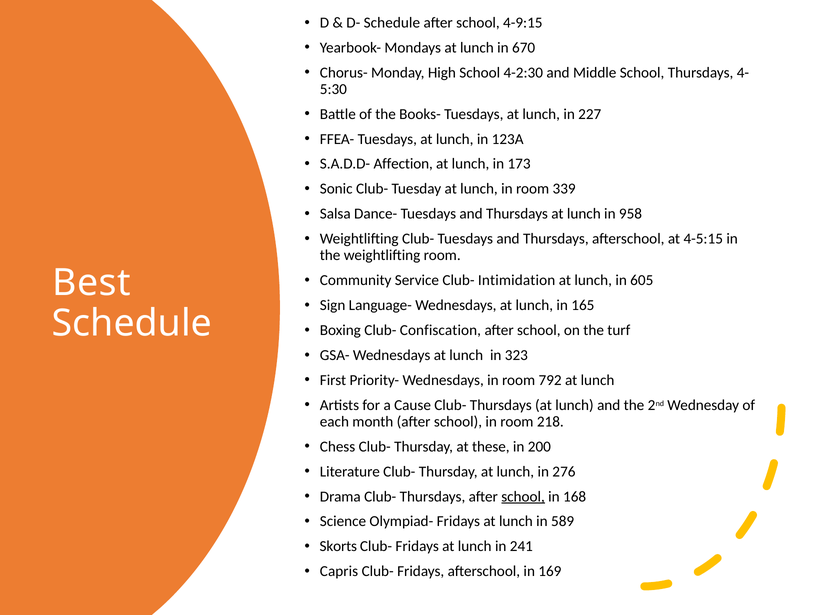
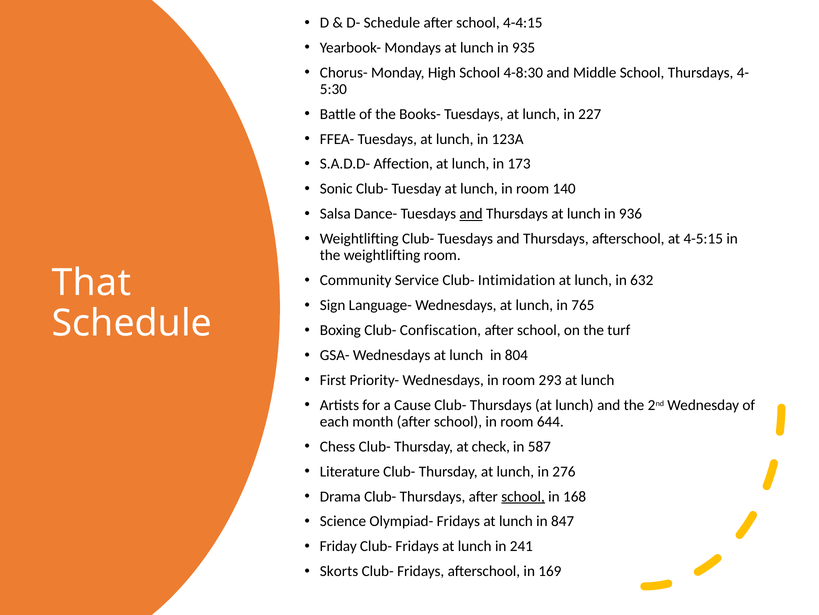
4-9:15: 4-9:15 -> 4-4:15 (523, 23)
670: 670 -> 935 (524, 48)
4-2:30: 4-2:30 -> 4-8:30 (523, 73)
339: 339 -> 140 (564, 189)
and underline: none -> present (471, 214)
958: 958 -> 936 (630, 214)
Best: Best -> That (92, 283)
605: 605 -> 632 (642, 280)
165: 165 -> 765 (583, 305)
323: 323 -> 804 (516, 355)
792: 792 -> 293 (550, 380)
218: 218 -> 644 (550, 421)
these: these -> check (491, 446)
200: 200 -> 587 (539, 446)
589: 589 -> 847 (563, 521)
Skorts: Skorts -> Friday (338, 546)
Capris: Capris -> Skorts (339, 571)
